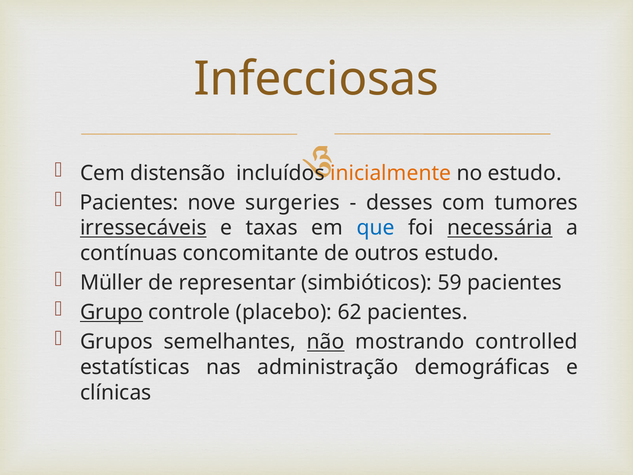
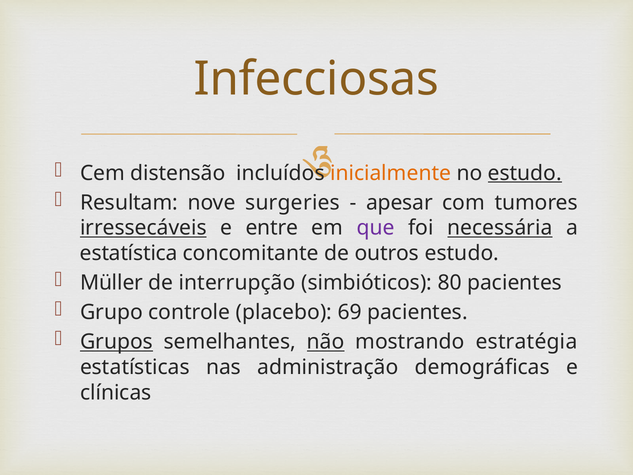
estudo underline: none -> present (525, 173)
Pacientes: Pacientes -> Resultam (129, 202)
desses: desses -> apesar (400, 202)
taxas: taxas -> entre (272, 228)
que colour: blue -> purple (376, 228)
contínuas: contínuas -> estatística (129, 253)
representar: representar -> interrupção (237, 283)
59: 59 -> 80 (450, 283)
Grupo underline: present -> none (111, 312)
62: 62 -> 69 (350, 312)
Grupos underline: none -> present (116, 342)
controlled: controlled -> estratégia (527, 342)
